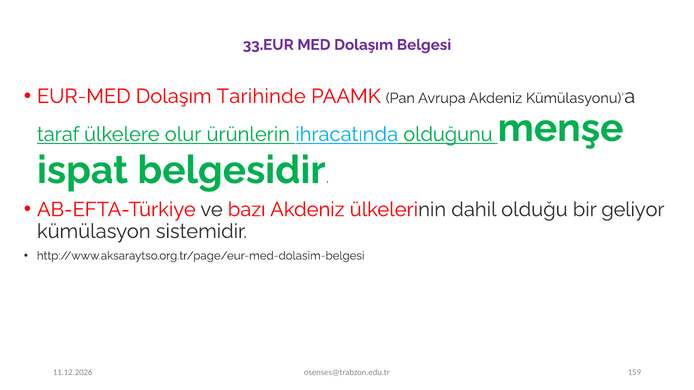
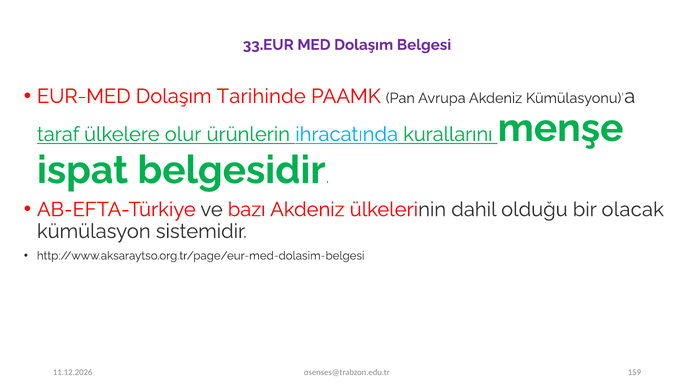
olduğunu: olduğunu -> kurallarını (448, 134)
geliyor: geliyor -> olacak (633, 210)
